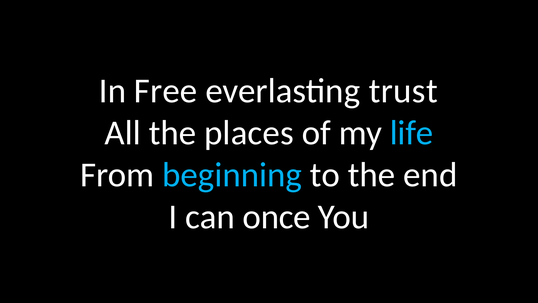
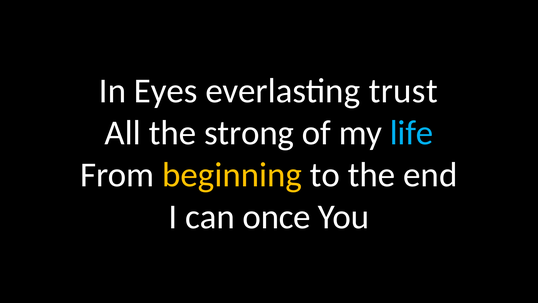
Free: Free -> Eyes (166, 91)
places: places -> strong (249, 133)
beginning colour: light blue -> yellow (232, 175)
